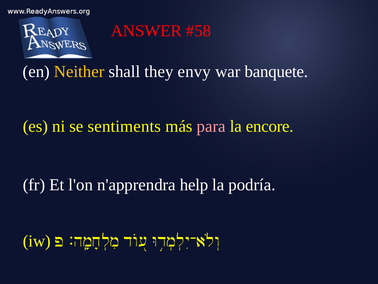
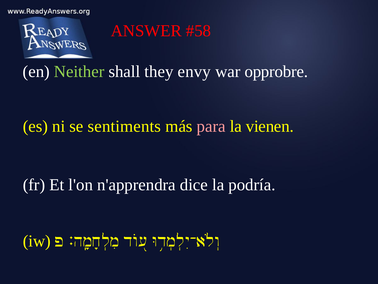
Neither colour: yellow -> light green (79, 71)
banquete: banquete -> opprobre (276, 71)
encore: encore -> vienen (270, 126)
help: help -> dice (194, 184)
